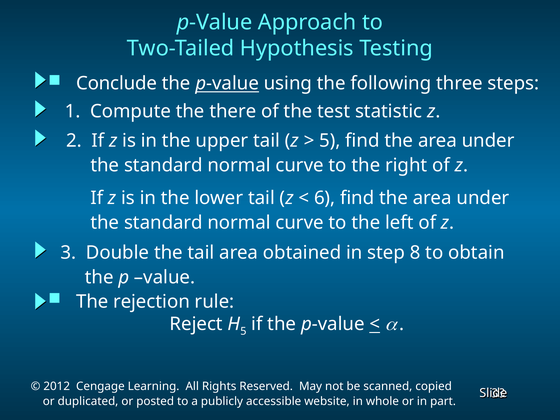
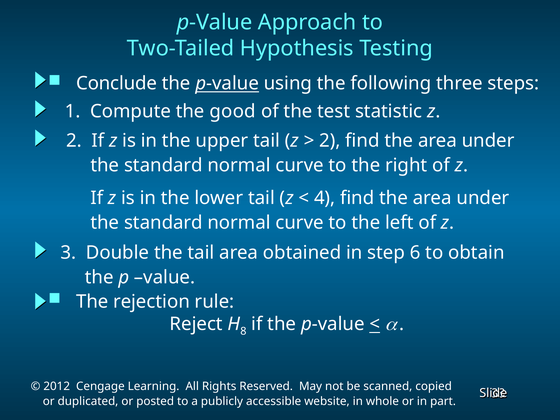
there: there -> good (233, 112)
5: 5 -> 2 (330, 141)
6: 6 -> 4 (325, 198)
8: 8 -> 6 (415, 253)
5: 5 -> 8 (243, 331)
